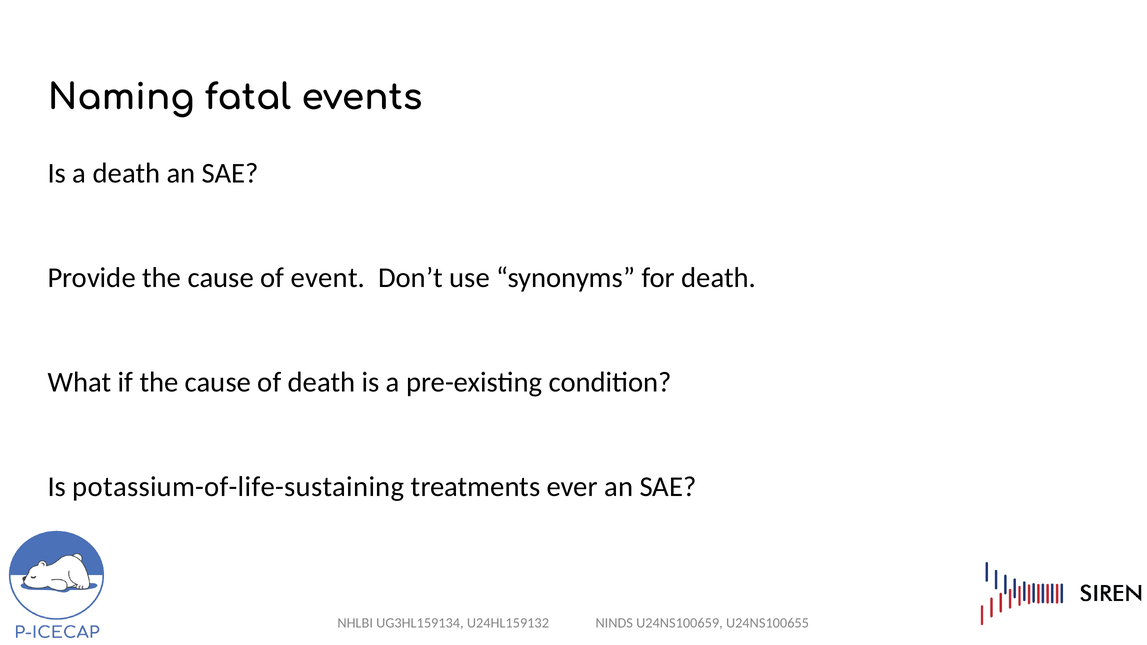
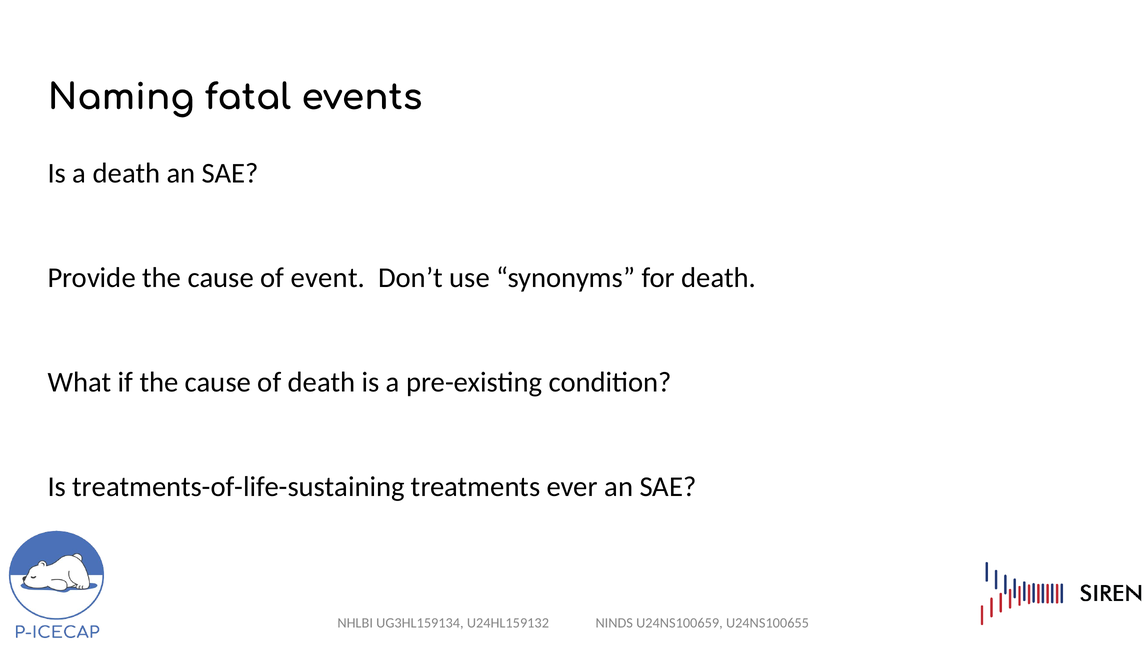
potassium-of-life-sustaining: potassium-of-life-sustaining -> treatments-of-life-sustaining (239, 487)
